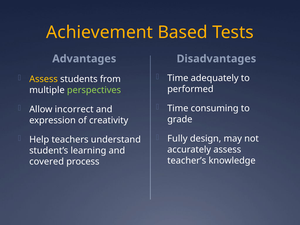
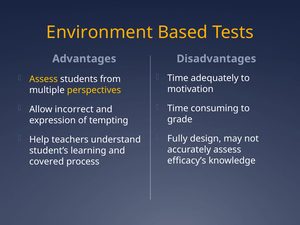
Achievement: Achievement -> Environment (100, 32)
performed: performed -> motivation (190, 89)
perspectives colour: light green -> yellow (94, 90)
creativity: creativity -> tempting (109, 120)
teacher’s: teacher’s -> efficacy’s (187, 161)
